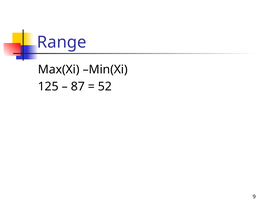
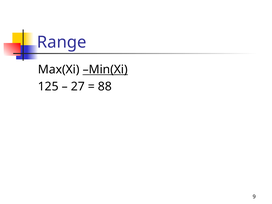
Min(Xi underline: none -> present (105, 69)
87: 87 -> 27 (78, 86)
52: 52 -> 88 (105, 86)
